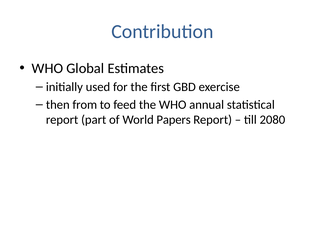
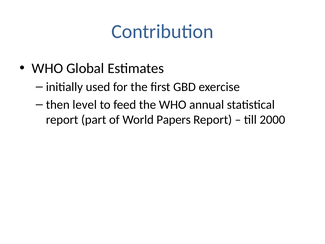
from: from -> level (85, 104)
2080: 2080 -> 2000 (272, 120)
